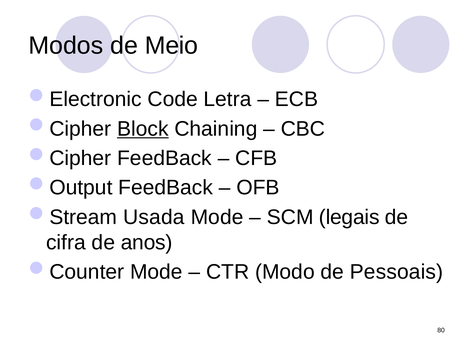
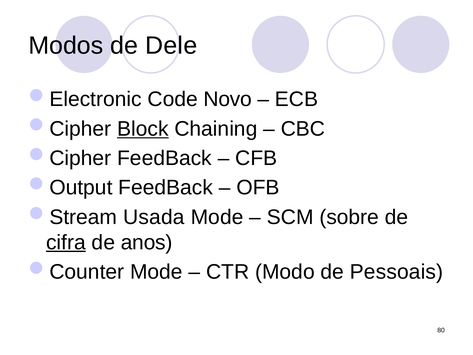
Meio: Meio -> Dele (171, 46)
Letra: Letra -> Novo (228, 99)
legais: legais -> sobre (349, 217)
cifra underline: none -> present (66, 242)
